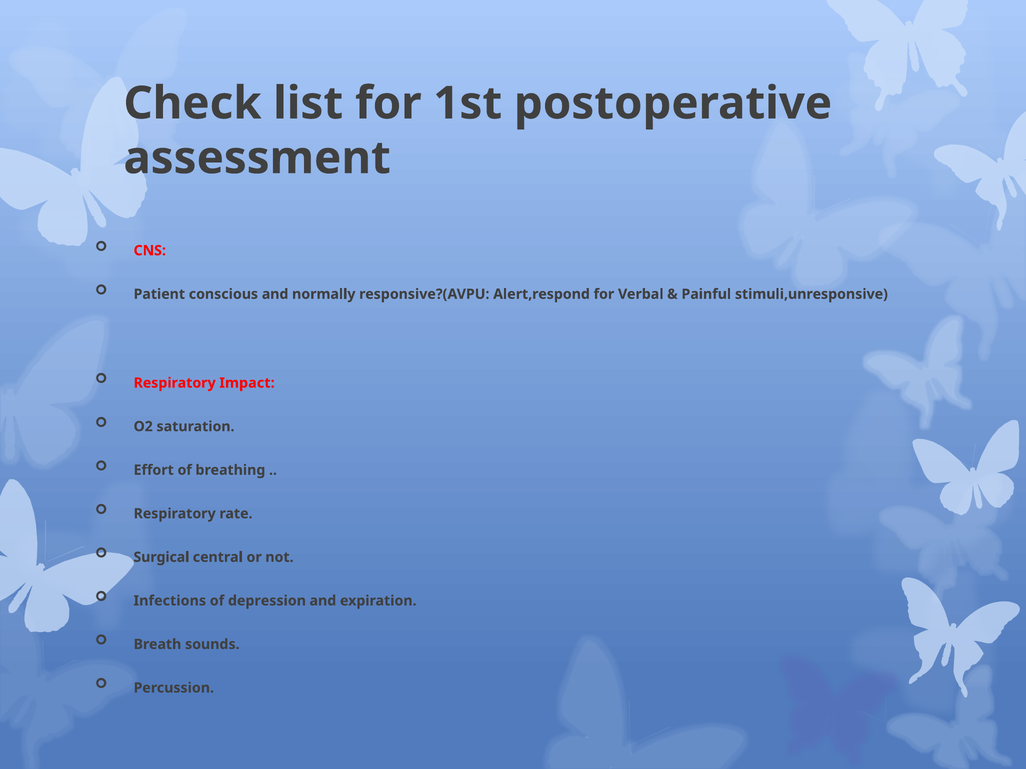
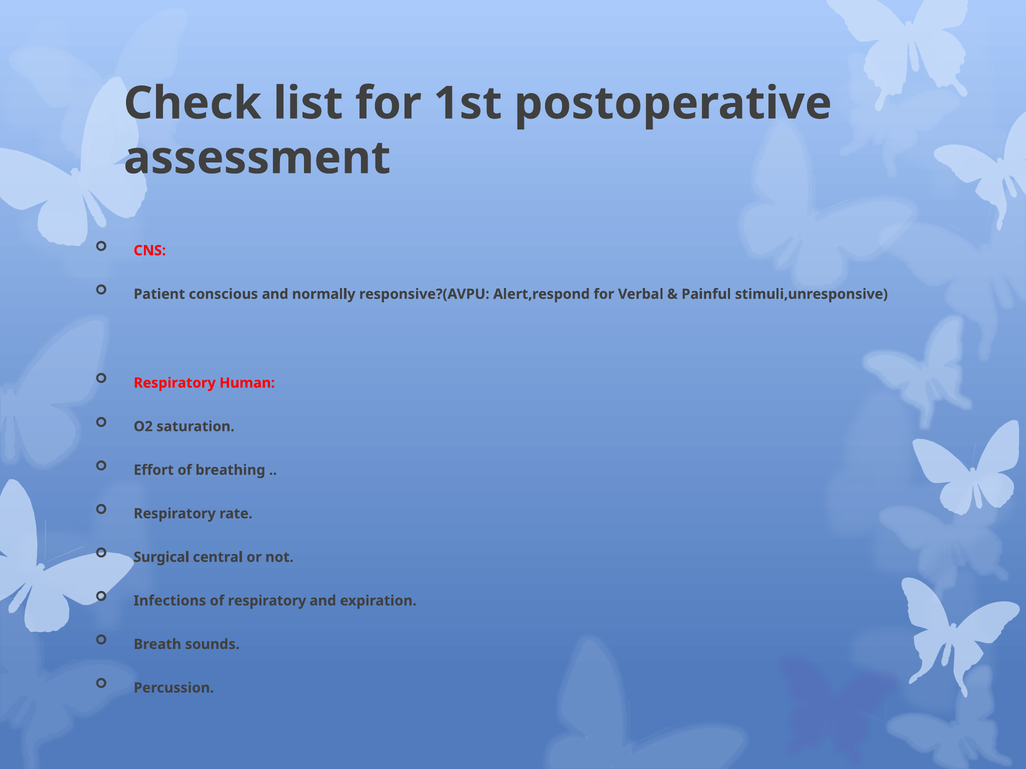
Impact: Impact -> Human (247, 383)
of depression: depression -> respiratory (267, 601)
